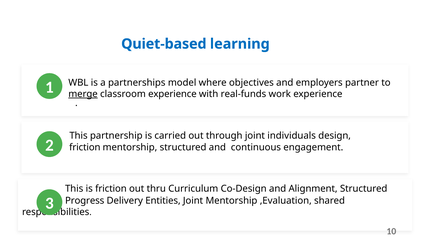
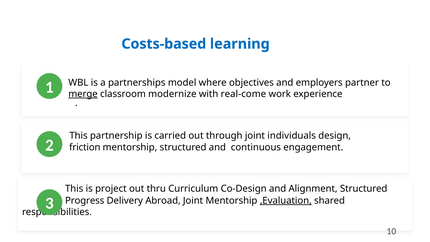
Quiet-based: Quiet-based -> Costs-based (164, 44)
classroom experience: experience -> modernize (172, 94)
real-funds: real-funds -> real-come (243, 94)
is friction: friction -> project (111, 189)
Entities: Entities -> Abroad (163, 200)
,Evaluation underline: none -> present (286, 200)
